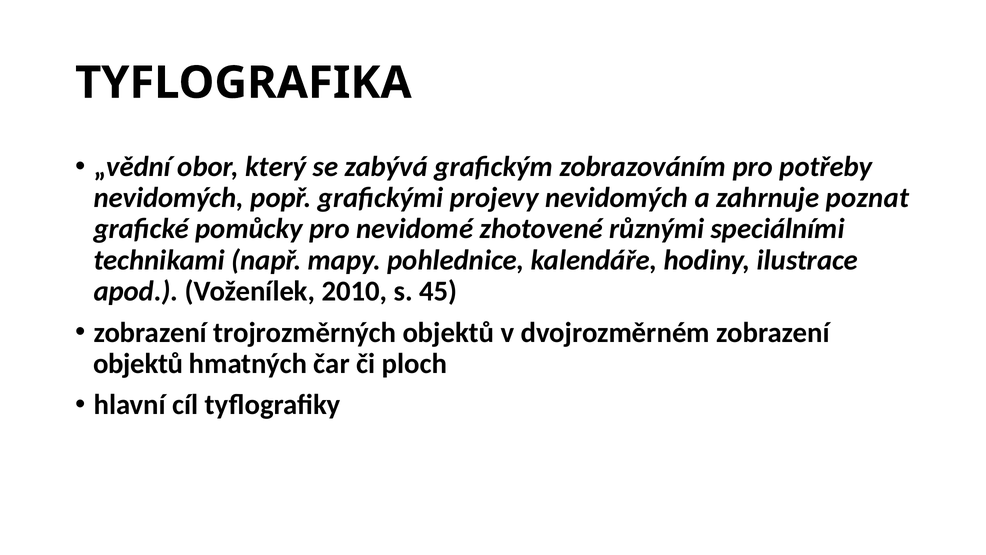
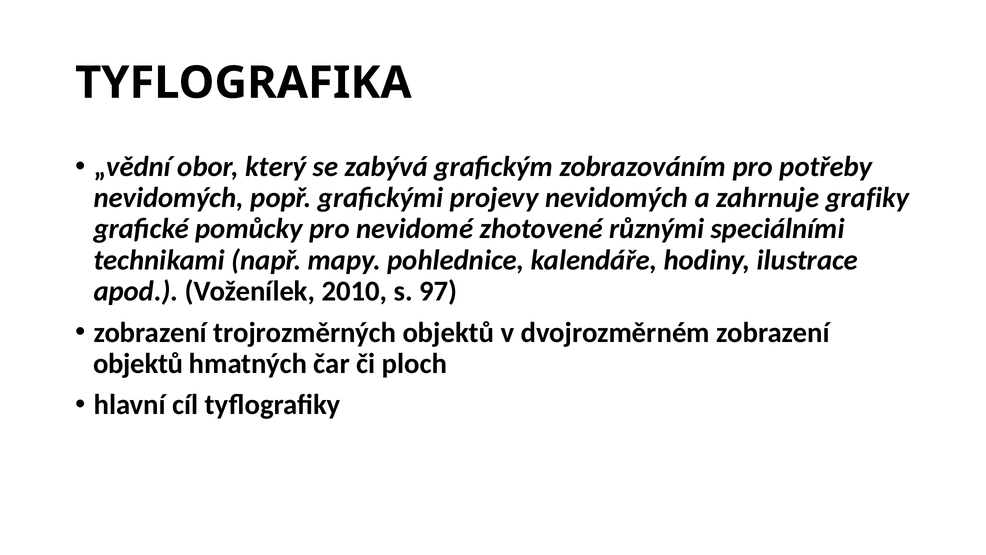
poznat: poznat -> grafiky (868, 198)
45: 45 -> 97 (438, 291)
